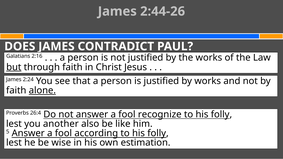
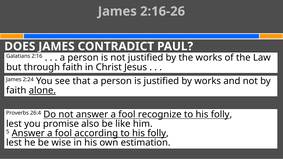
2:44-26: 2:44-26 -> 2:16-26 (163, 11)
but underline: present -> none (14, 67)
another: another -> promise (61, 124)
